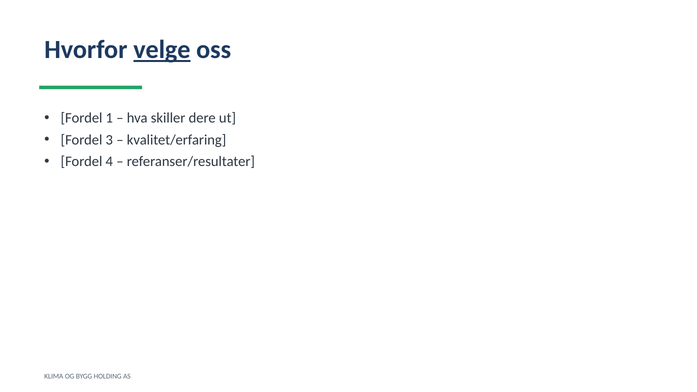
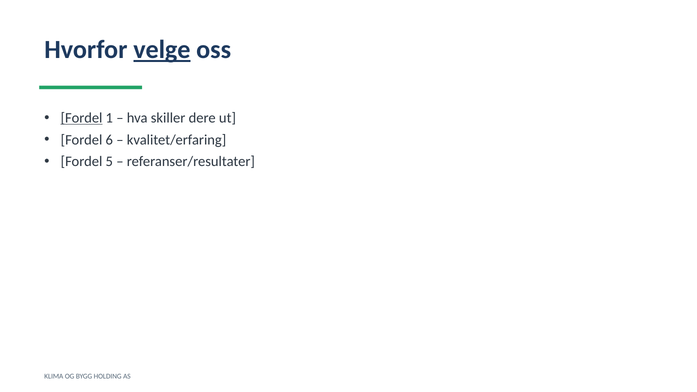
Fordel underline: none -> present (82, 118)
3: 3 -> 6 (109, 140)
4: 4 -> 5 (109, 162)
